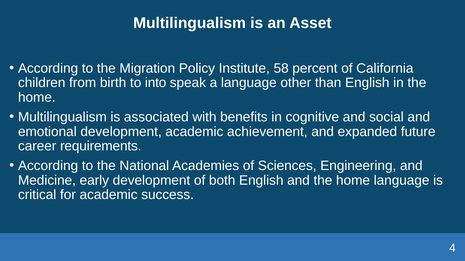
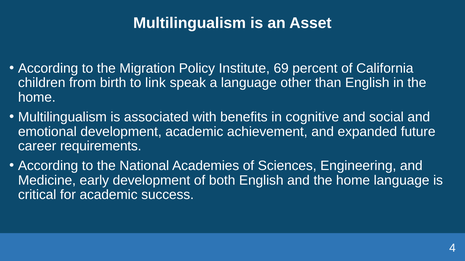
58: 58 -> 69 (281, 68)
into: into -> link (155, 83)
